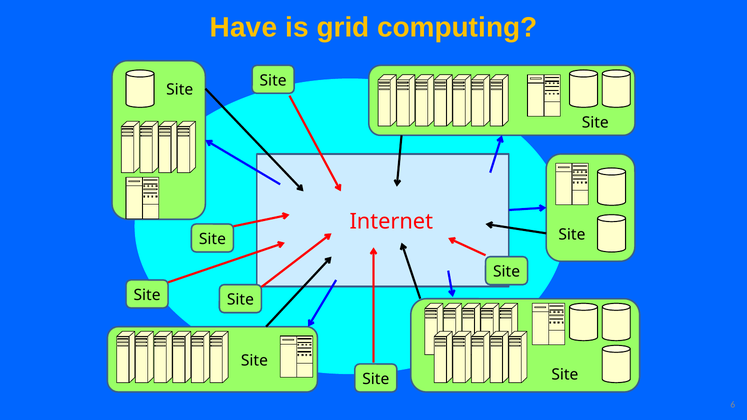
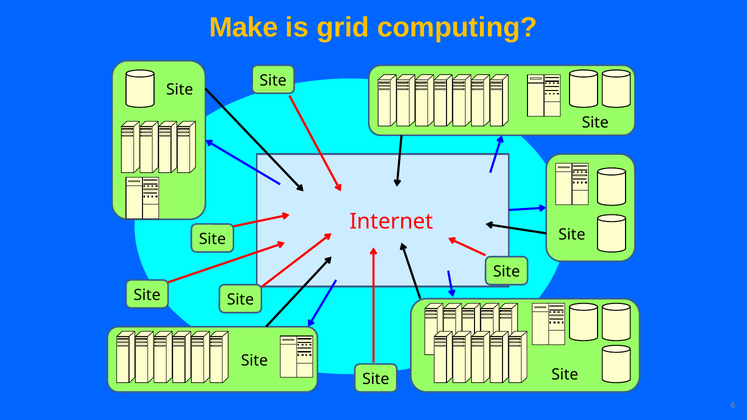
Have: Have -> Make (244, 28)
